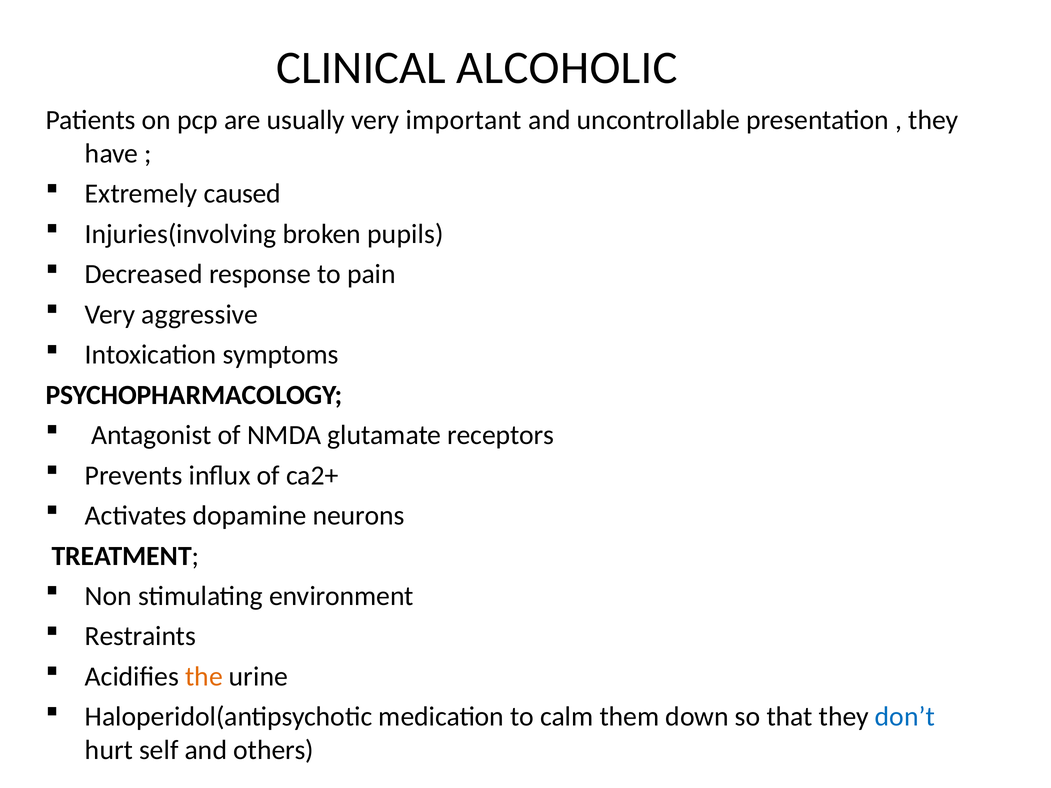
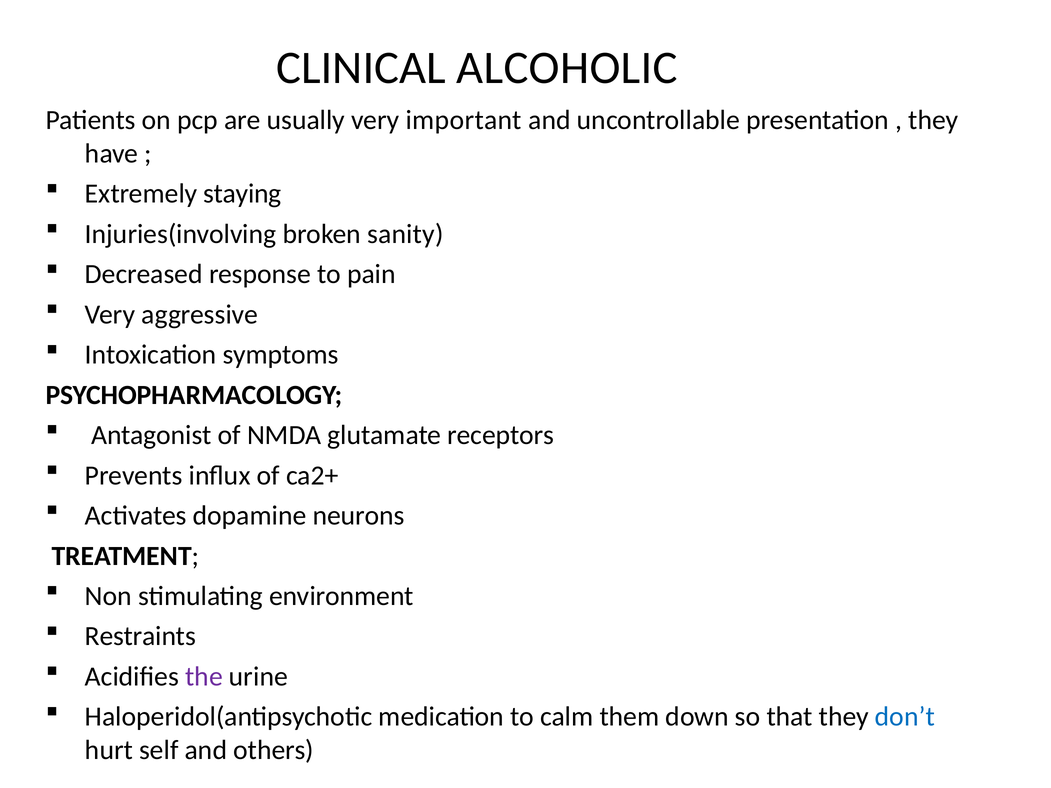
caused: caused -> staying (242, 194)
pupils: pupils -> sanity (405, 234)
the colour: orange -> purple (204, 677)
